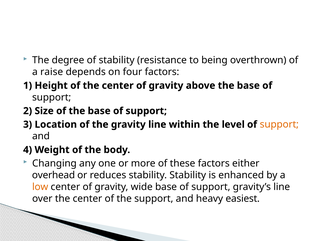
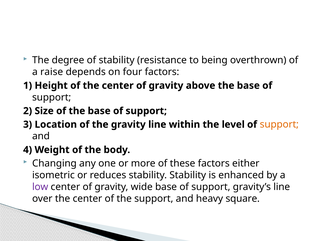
overhead: overhead -> isometric (53, 176)
low colour: orange -> purple (40, 187)
easiest: easiest -> square (243, 199)
